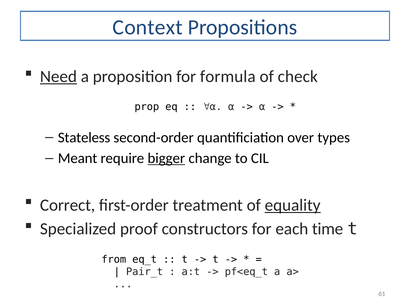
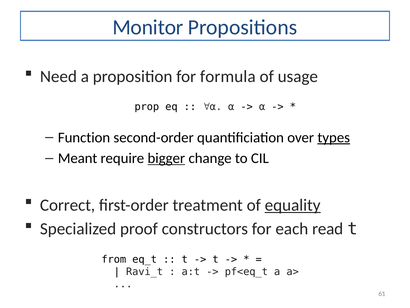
Context: Context -> Monitor (148, 27)
Need underline: present -> none (58, 76)
check: check -> usage (298, 76)
Stateless: Stateless -> Function (84, 137)
types underline: none -> present (334, 137)
time: time -> read (328, 229)
Pair_t: Pair_t -> Ravi_t (145, 271)
